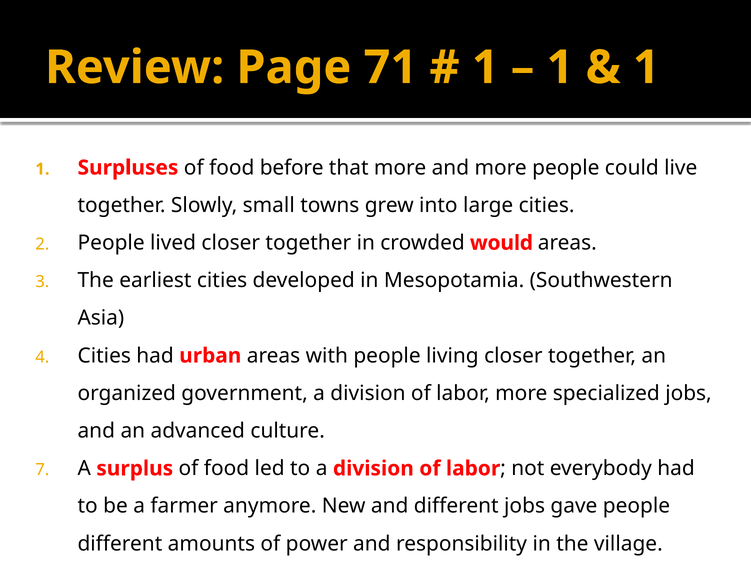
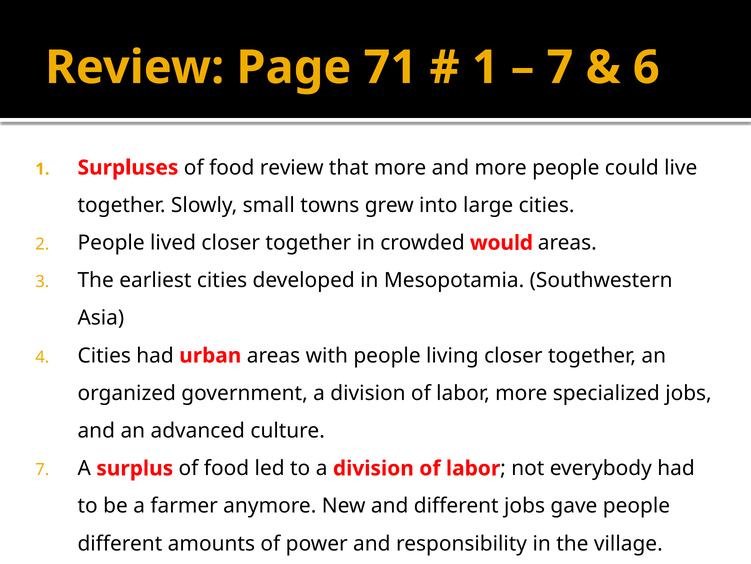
1: 1 -> 7 (560, 67)
1: 1 -> 6 (646, 67)
food before: before -> review (292, 167)
